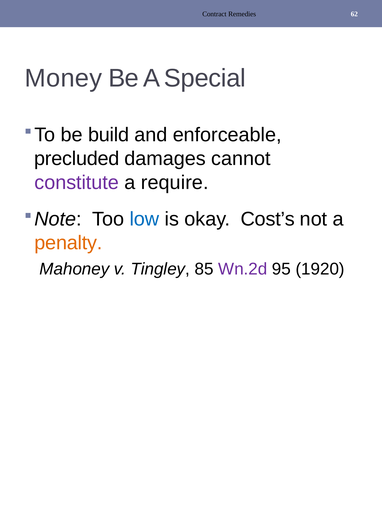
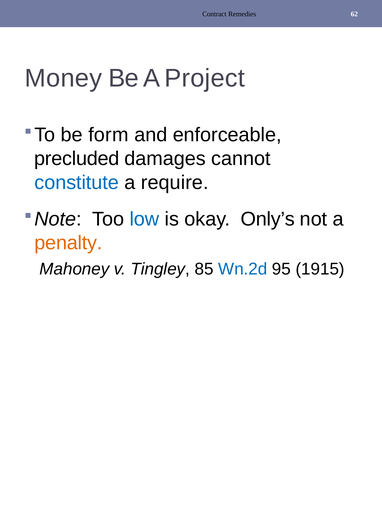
Special: Special -> Project (205, 78)
build: build -> form (108, 135)
constitute colour: purple -> blue (77, 182)
Cost’s: Cost’s -> Only’s (268, 219)
Wn.2d colour: purple -> blue (243, 269)
1920: 1920 -> 1915 (320, 269)
